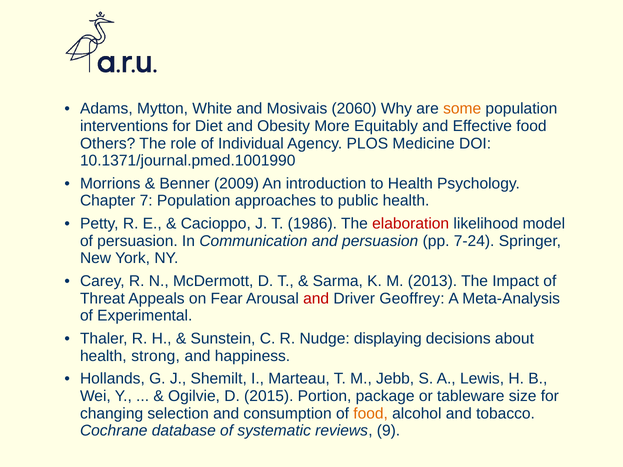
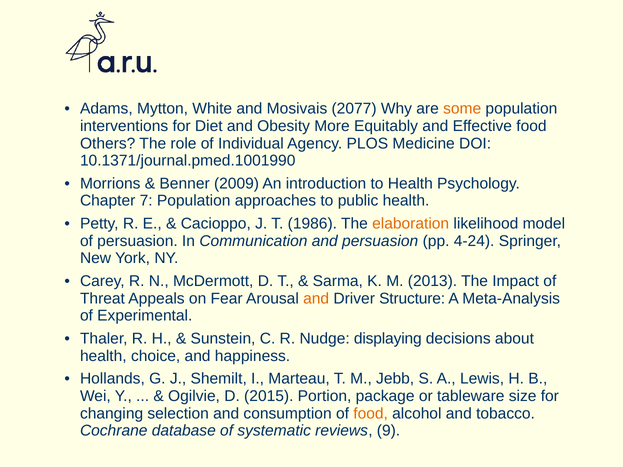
2060: 2060 -> 2077 (354, 109)
elaboration colour: red -> orange (411, 224)
7-24: 7-24 -> 4-24 (474, 241)
and colour: red -> orange (316, 299)
Geoffrey: Geoffrey -> Structure (412, 299)
strong: strong -> choice (156, 356)
